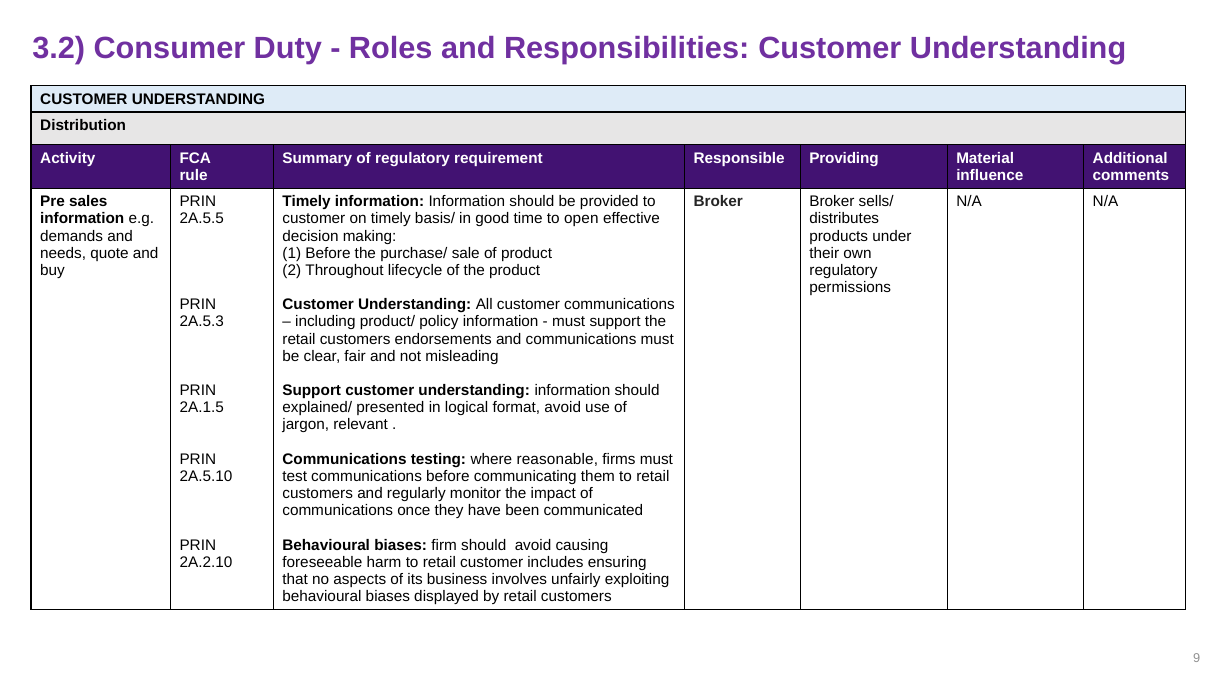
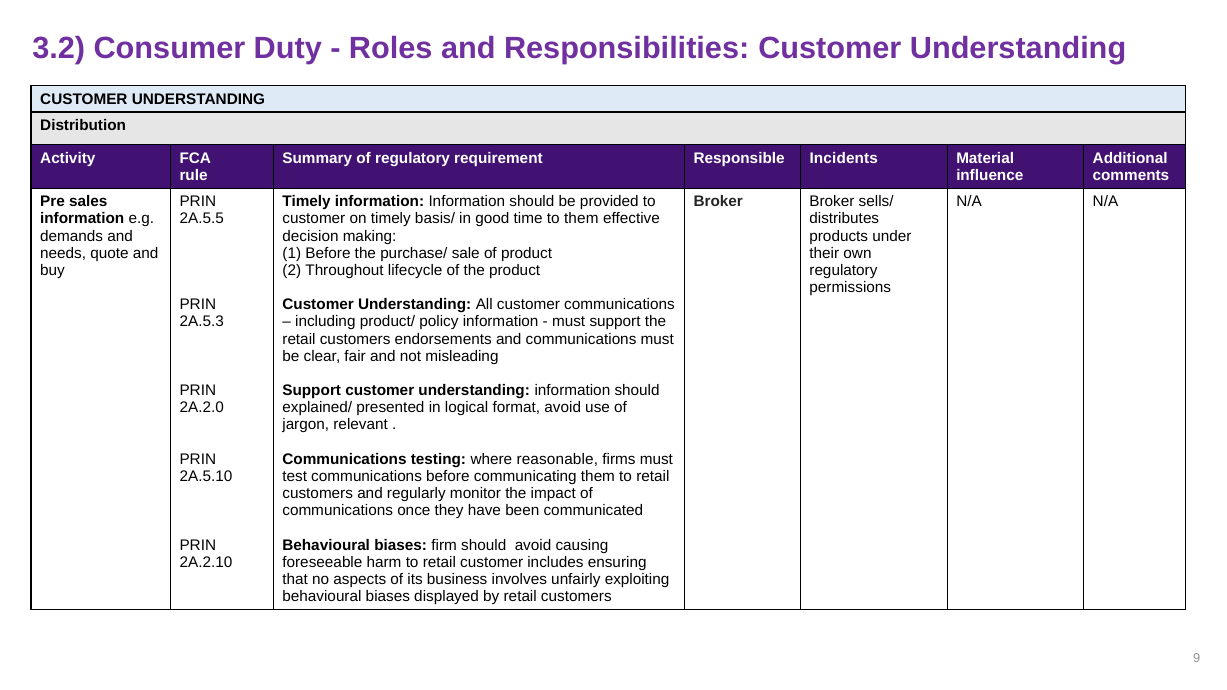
Providing: Providing -> Incidents (844, 158)
to open: open -> them (581, 219)
2A.1.5: 2A.1.5 -> 2A.2.0 (202, 408)
